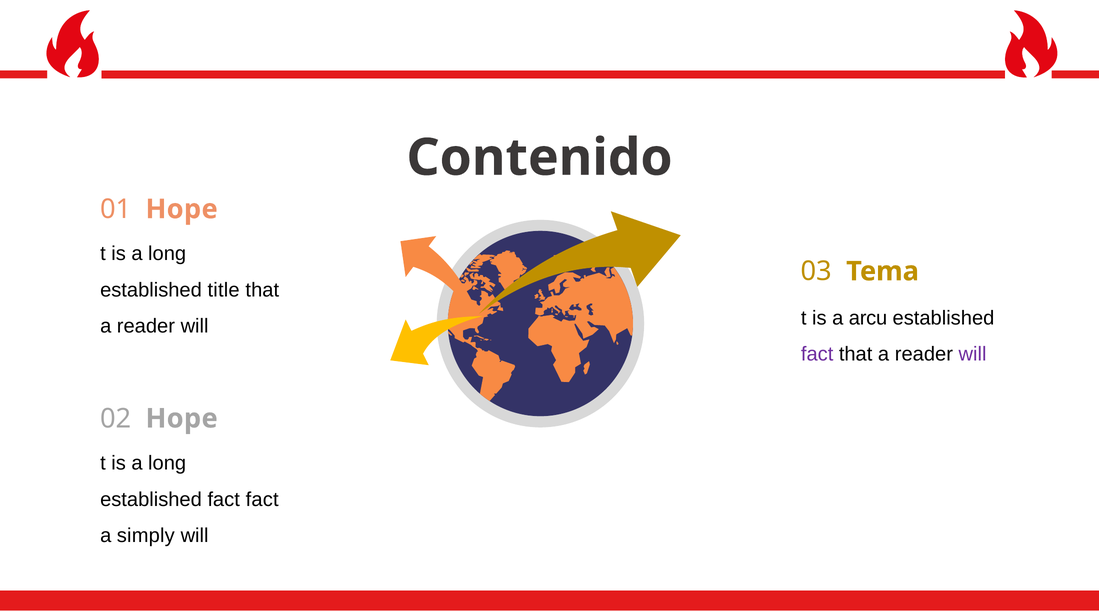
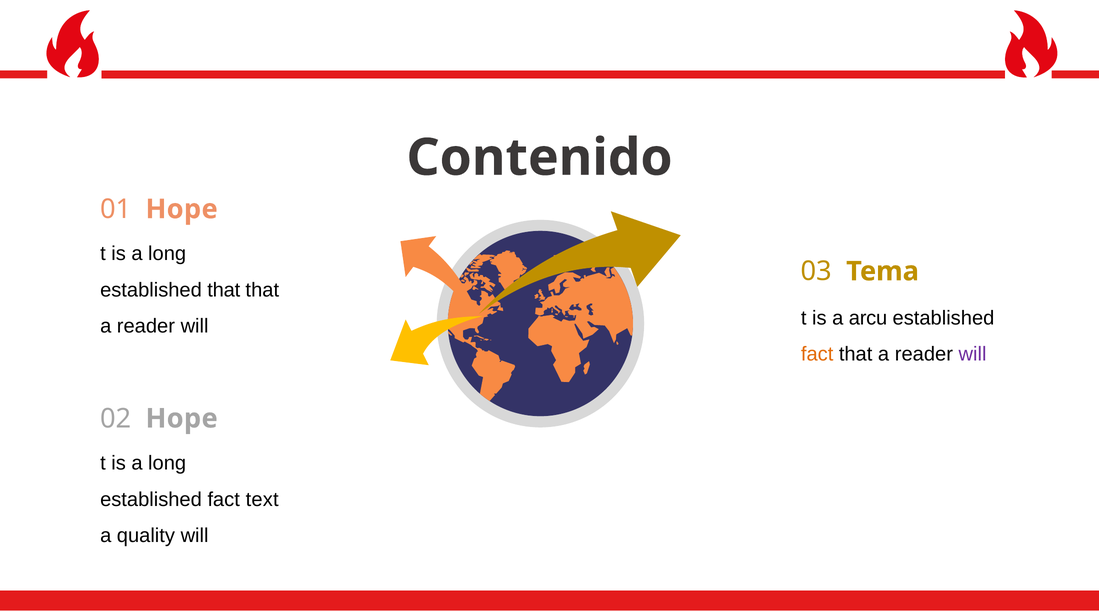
established title: title -> that (224, 290)
fact colour: purple -> orange (817, 354)
fact fact: fact -> text (262, 499)
simply: simply -> quality (146, 535)
